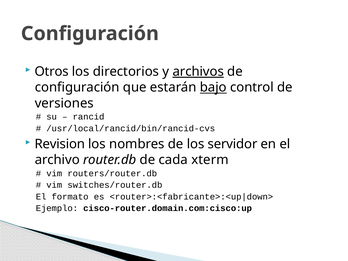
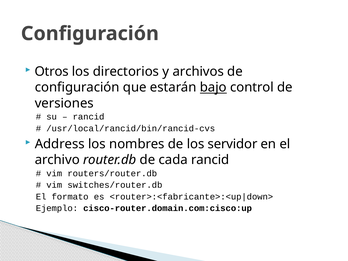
archivos underline: present -> none (198, 72)
Revision: Revision -> Address (60, 144)
cada xterm: xterm -> rancid (210, 160)
